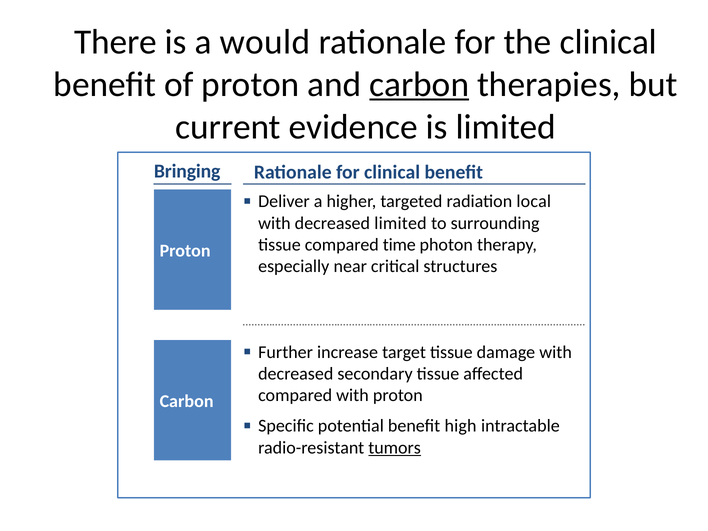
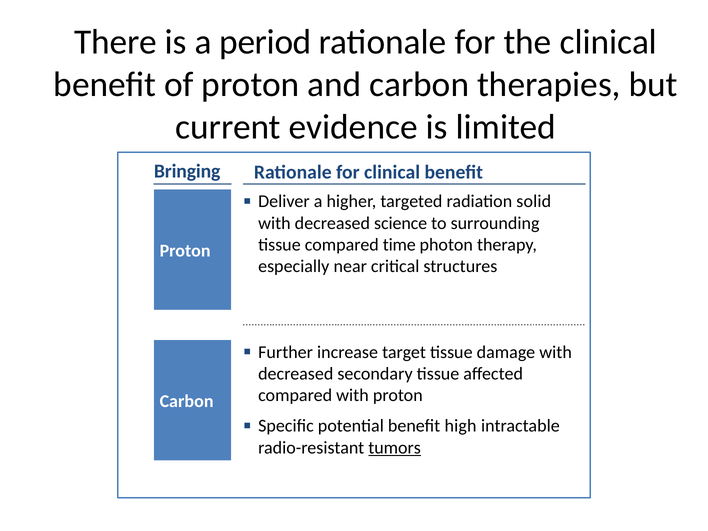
would: would -> period (265, 42)
carbon underline: present -> none (419, 84)
local: local -> solid (534, 202)
decreased limited: limited -> science (401, 223)
